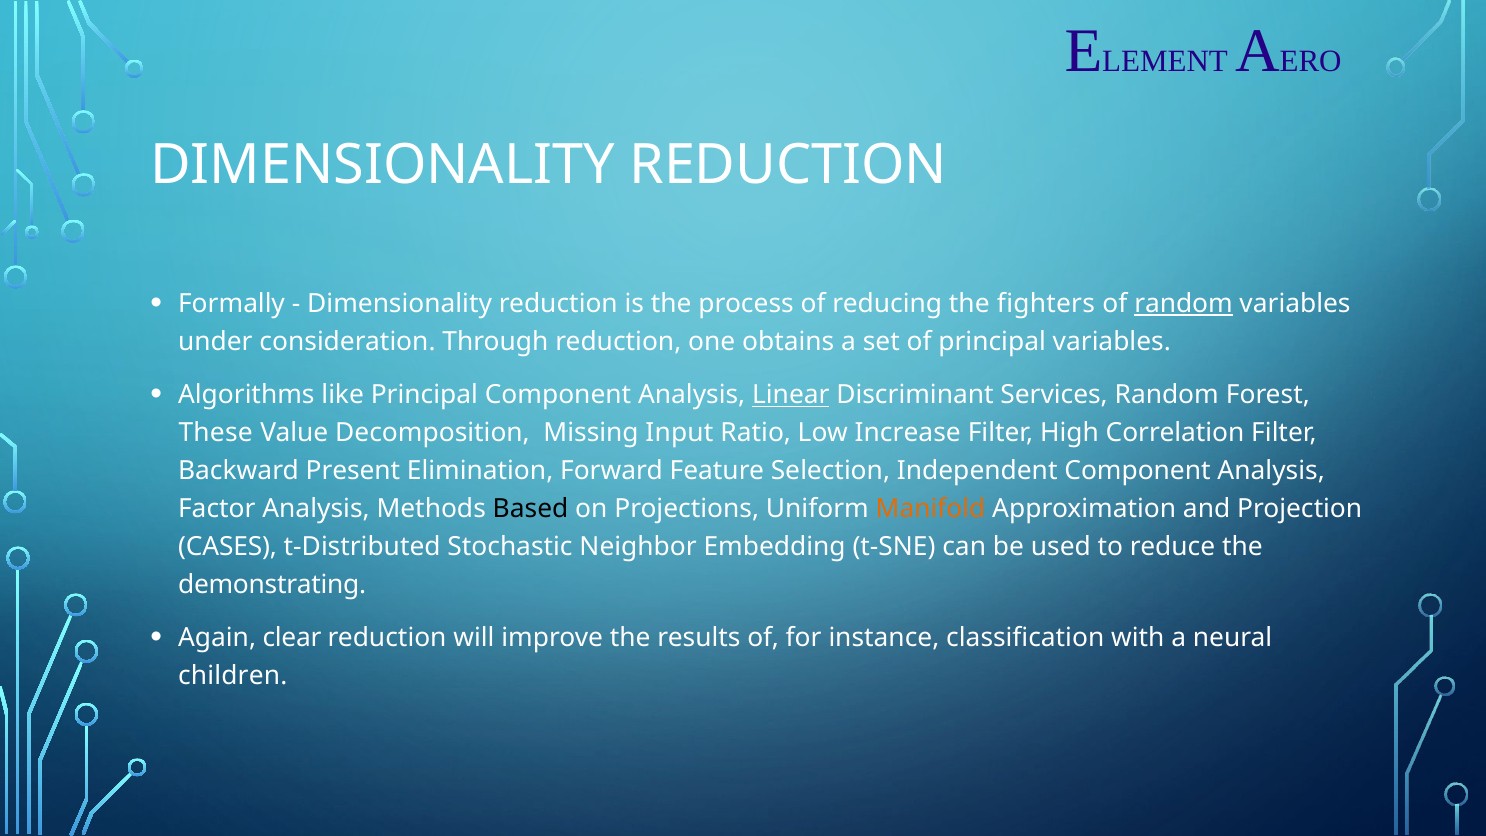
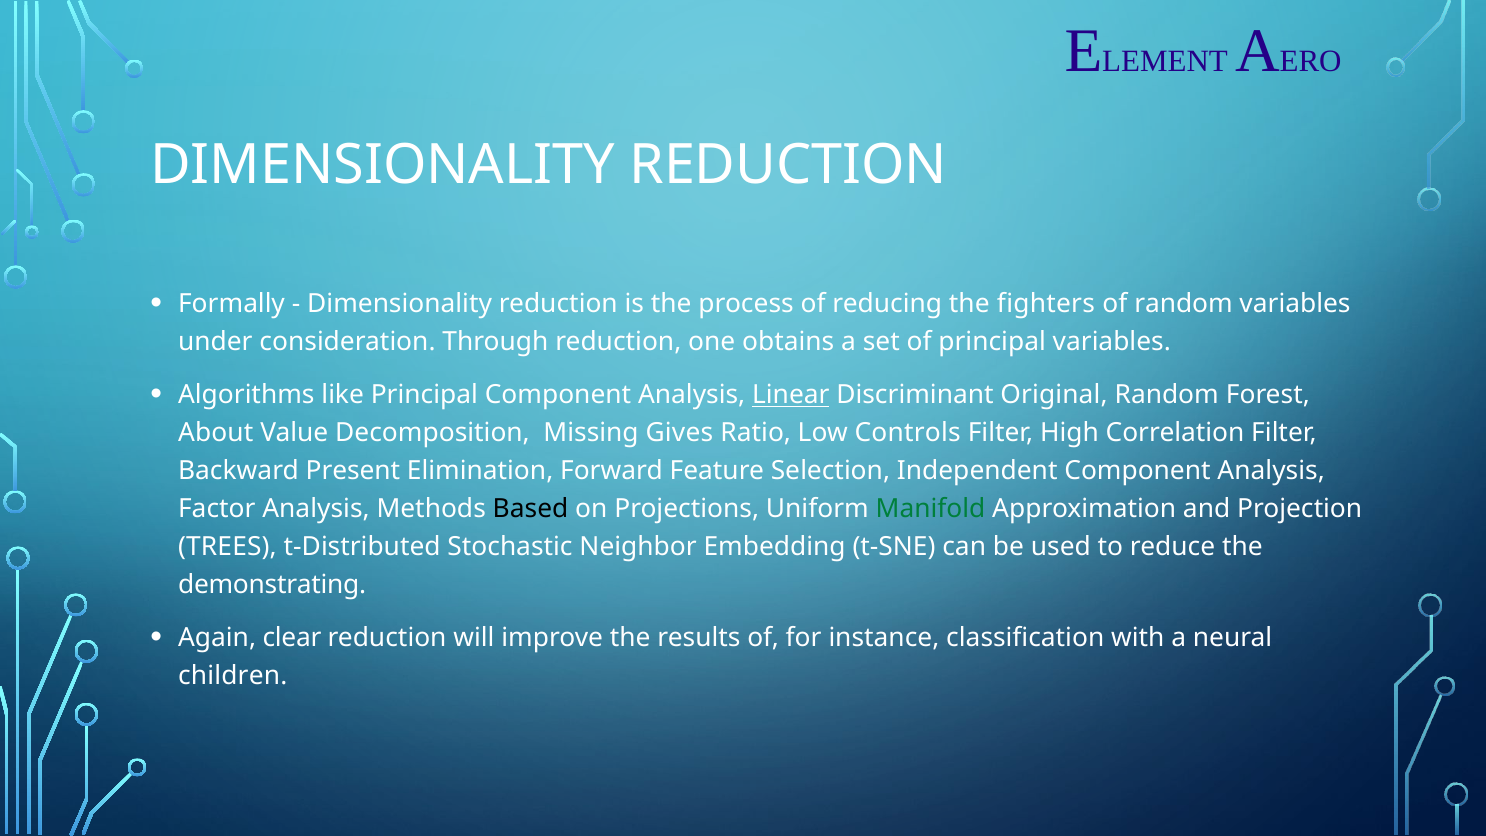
random underline: present -> none (1184, 304)
Services: Services -> Original (1054, 395)
These: These -> About (216, 433)
Input: Input -> Gives (679, 433)
Increase: Increase -> Controls (908, 433)
Manifold colour: orange -> green (931, 509)
CASES: CASES -> TREES (227, 547)
